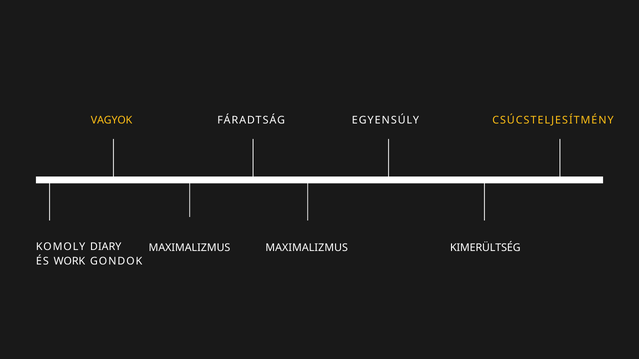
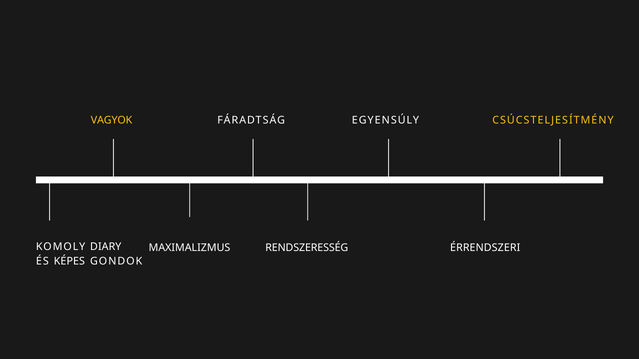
MAXIMALIZMUS: MAXIMALIZMUS -> RENDSZERESSÉG (307, 248)
KIMERÜLTSÉG: KIMERÜLTSÉG -> ÉRRENDSZERI (485, 248)
WORK: WORK -> KÉPES (69, 262)
